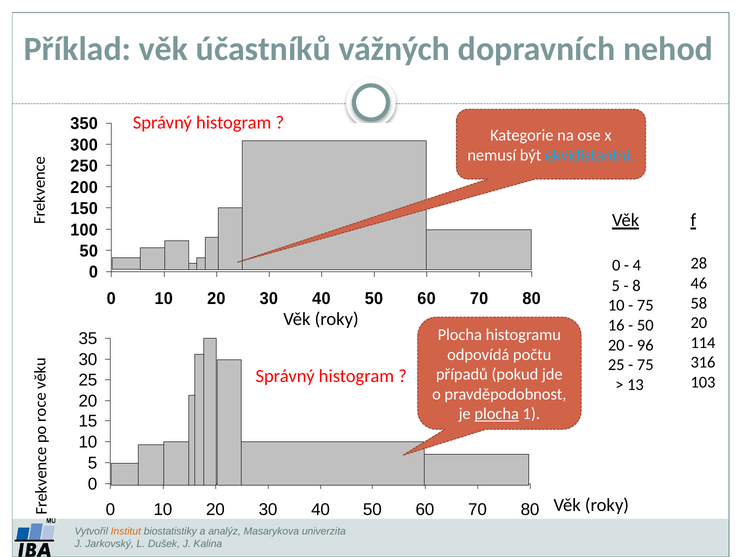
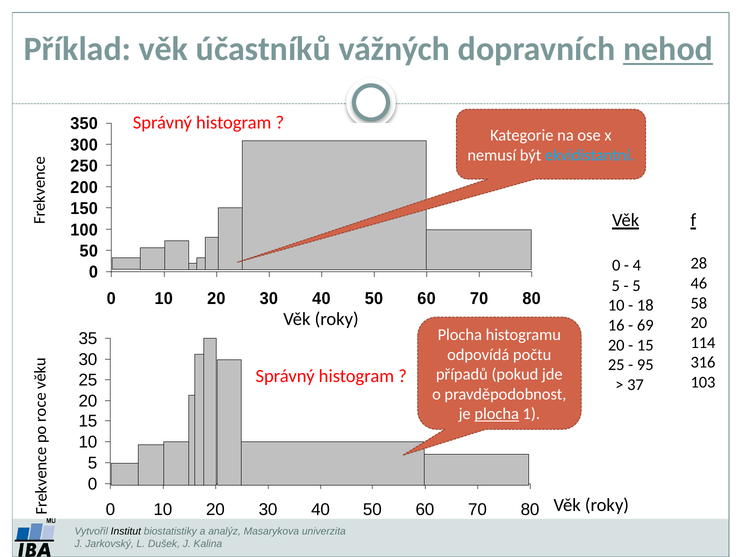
nehod underline: none -> present (668, 49)
8: 8 -> 5 (637, 285)
75: 75 -> 18 (645, 305)
50: 50 -> 69 (645, 325)
96: 96 -> 15 (645, 345)
75: 75 -> 95 (645, 365)
13: 13 -> 37 (636, 384)
Institut colour: orange -> black (126, 531)
